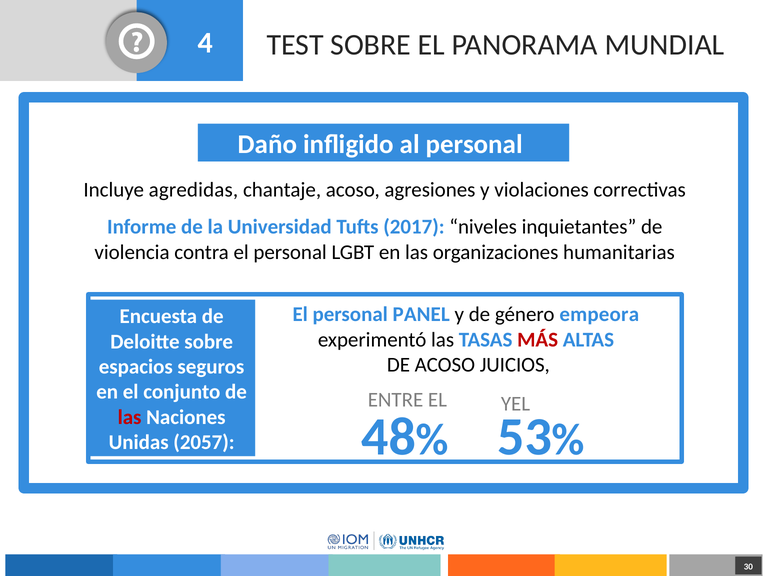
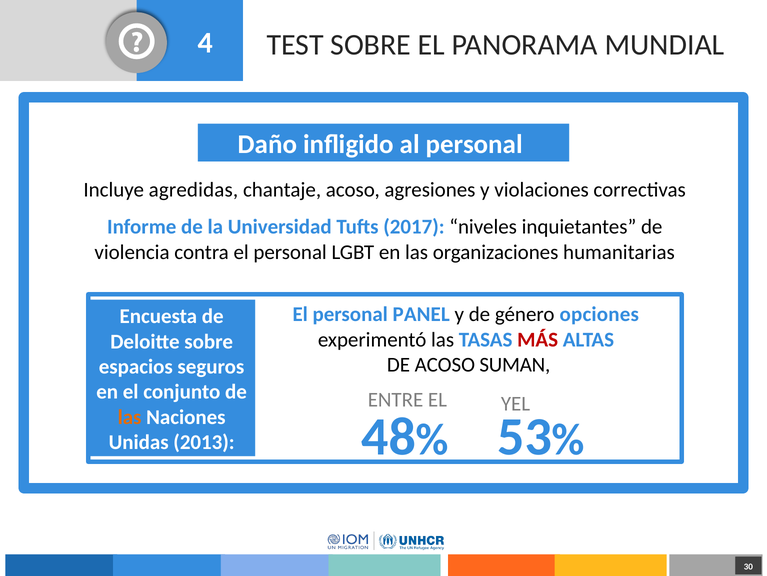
empeora: empeora -> opciones (599, 314)
JUICIOS: JUICIOS -> SUMAN (515, 365)
las colour: red -> orange (130, 417)
2057: 2057 -> 2013 (204, 442)
